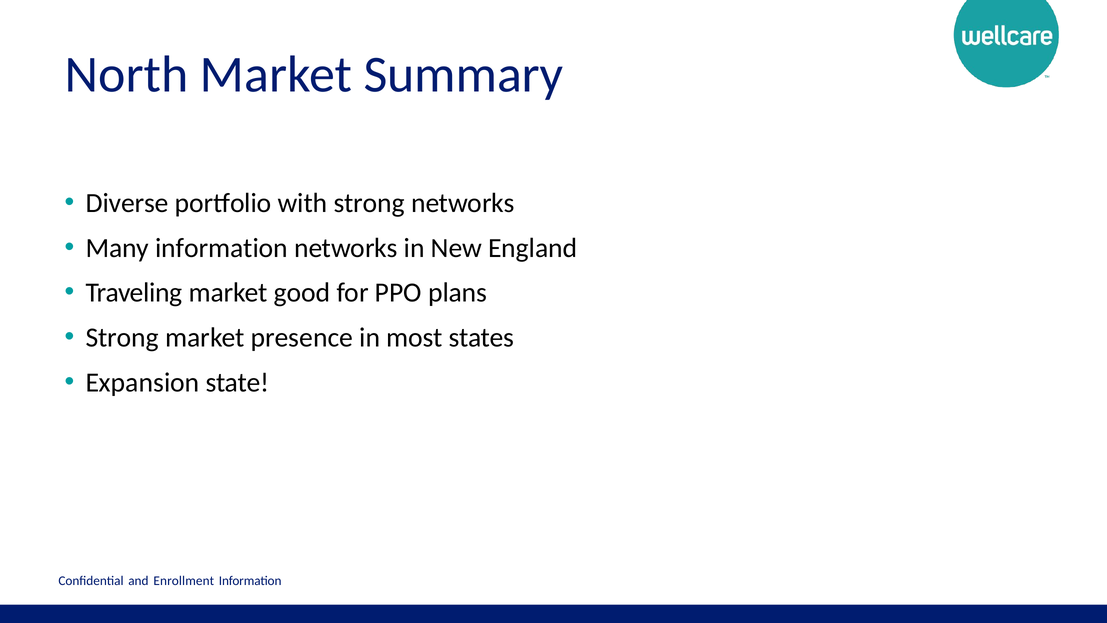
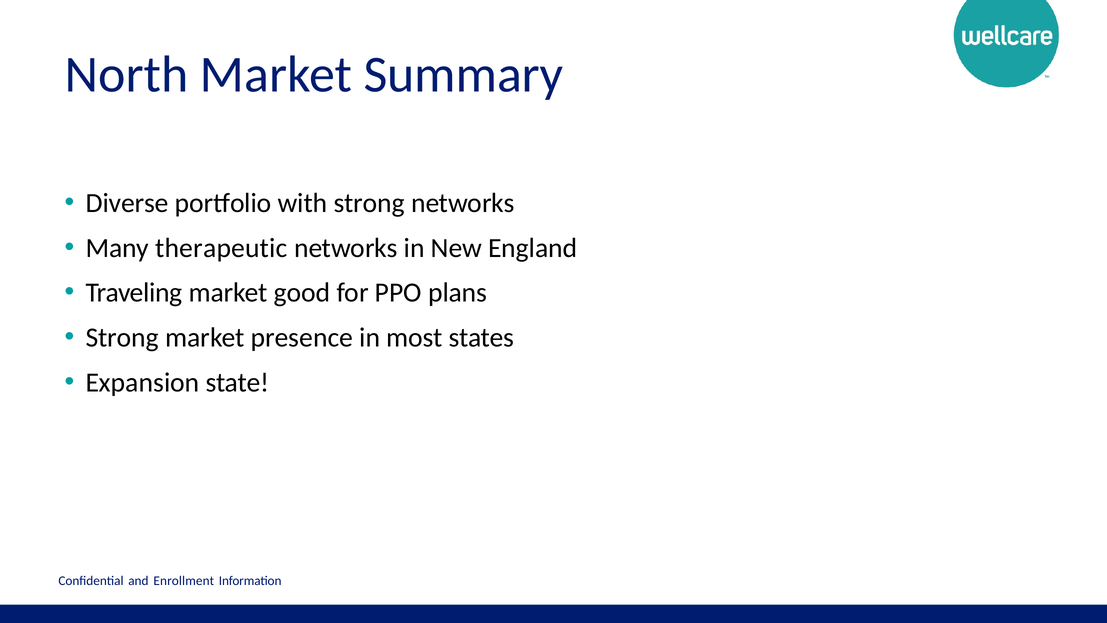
Many information: information -> therapeutic (221, 248)
